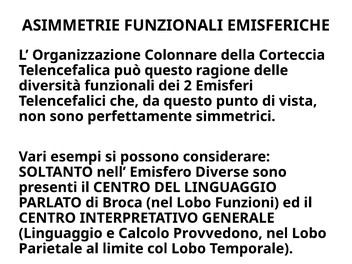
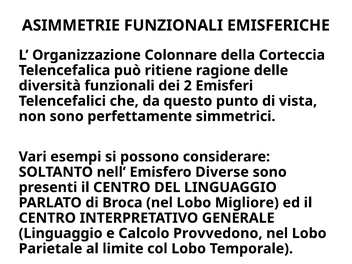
può questo: questo -> ritiene (168, 70)
Funzioni: Funzioni -> Migliore (247, 203)
